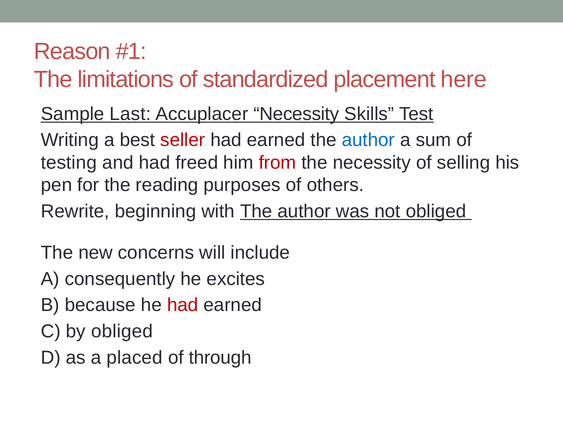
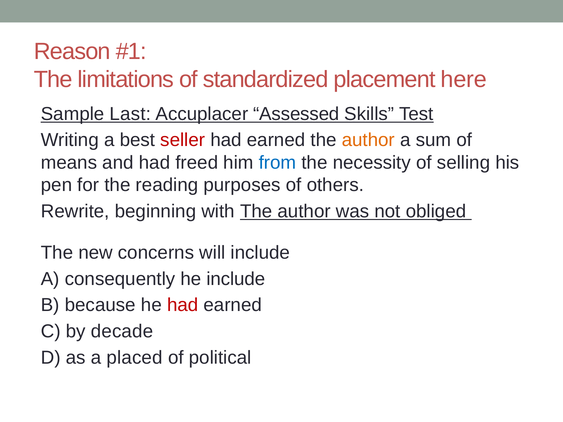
Accuplacer Necessity: Necessity -> Assessed (296, 114)
author colour: blue -> orange (368, 140)
testing: testing -> means (69, 163)
from colour: red -> blue (278, 163)
he excites: excites -> include (236, 279)
by obliged: obliged -> decade (122, 332)
through: through -> political (220, 358)
